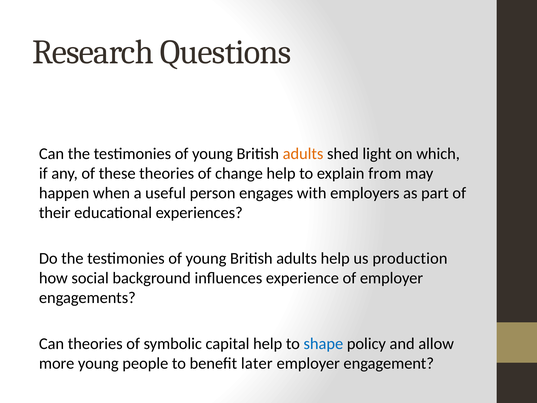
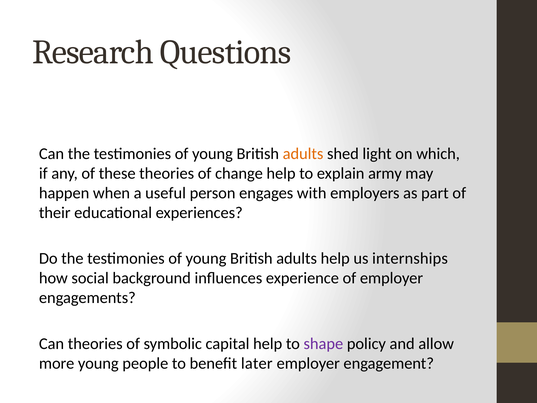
from: from -> army (385, 173)
production: production -> internships (410, 258)
shape colour: blue -> purple (323, 344)
